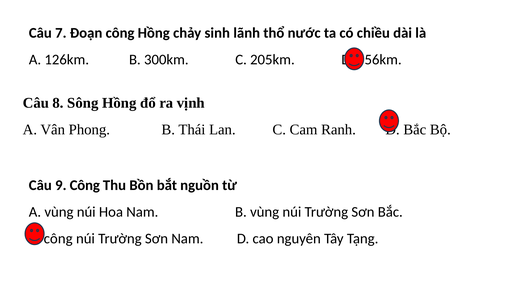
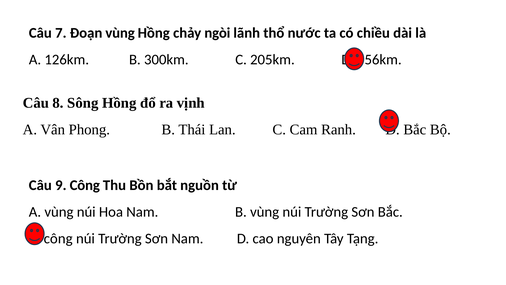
Đoạn công: công -> vùng (120, 33)
sinh: sinh -> ngòi (217, 33)
